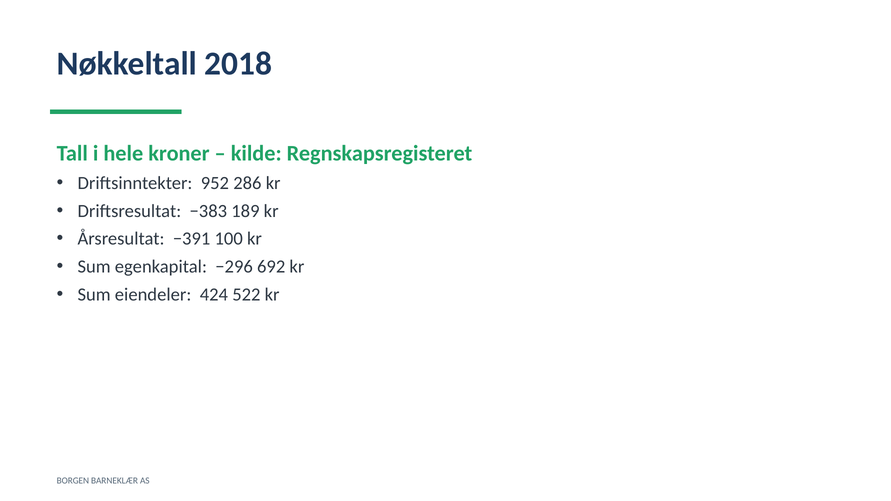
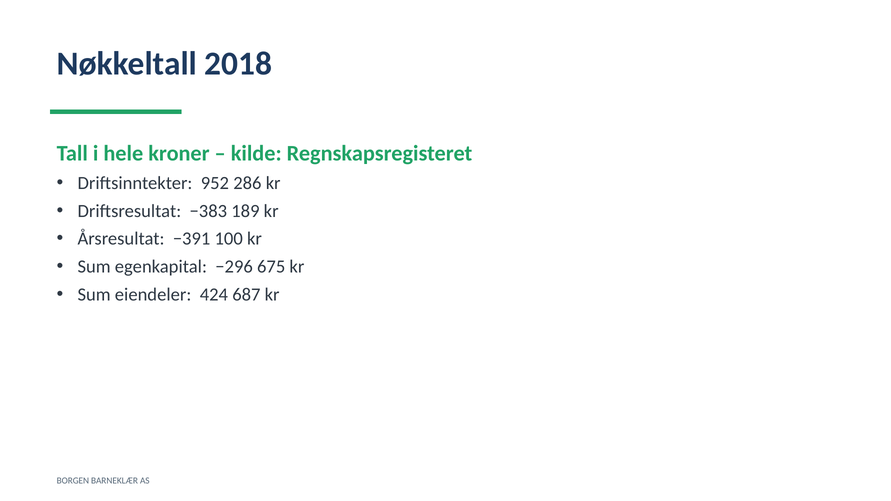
692: 692 -> 675 (271, 267)
522: 522 -> 687 (246, 295)
